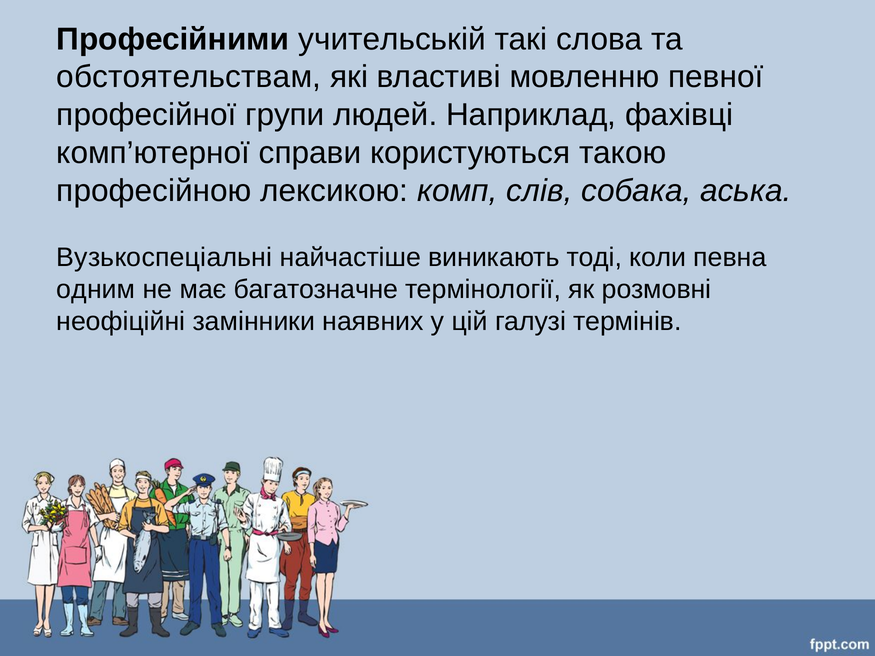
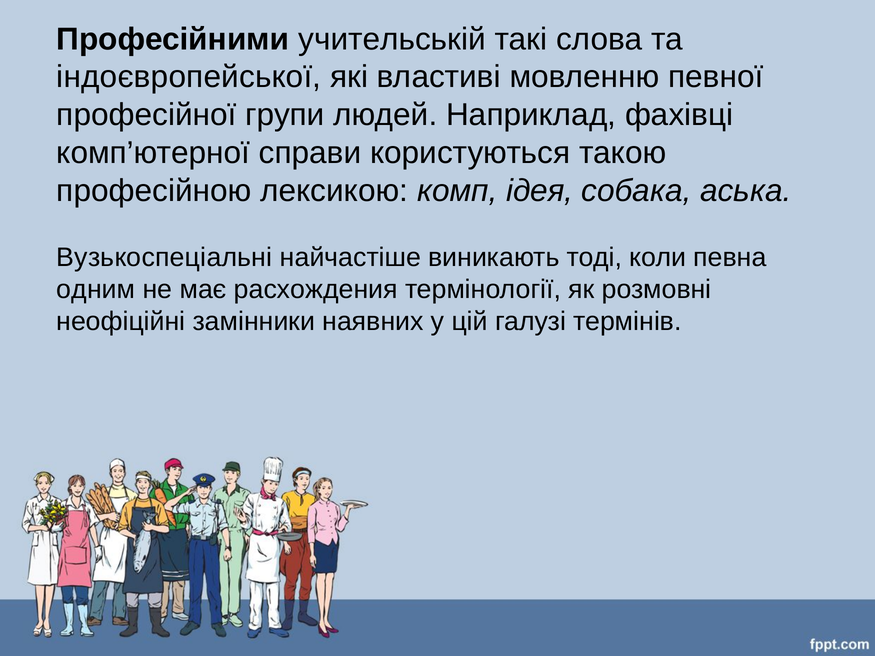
обстоятельствам: обстоятельствам -> індоєвропейської (189, 77)
слів: слів -> ідея (540, 191)
багатозначне: багатозначне -> расхождения (316, 289)
